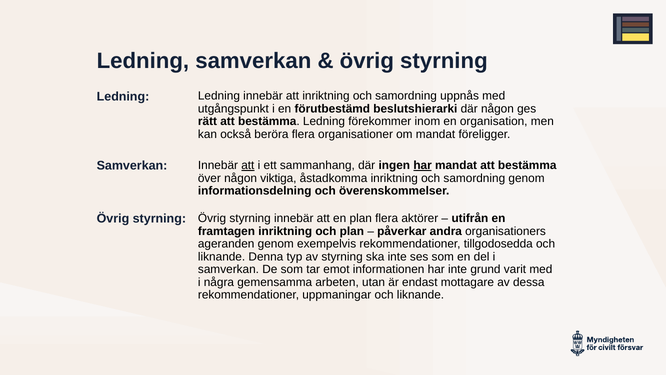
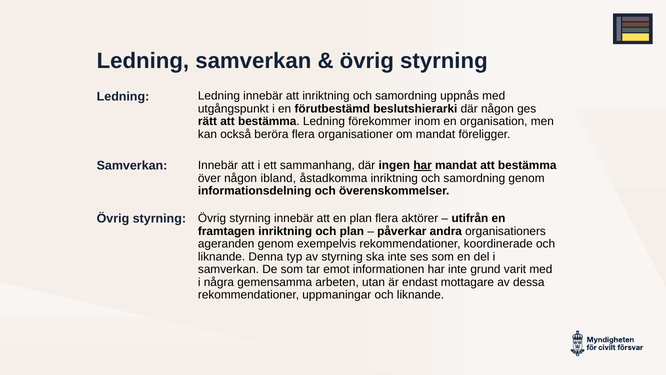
att underline: present -> none (248, 165)
viktiga: viktiga -> ibland (278, 178)
tillgodosedda: tillgodosedda -> koordinerade (498, 244)
